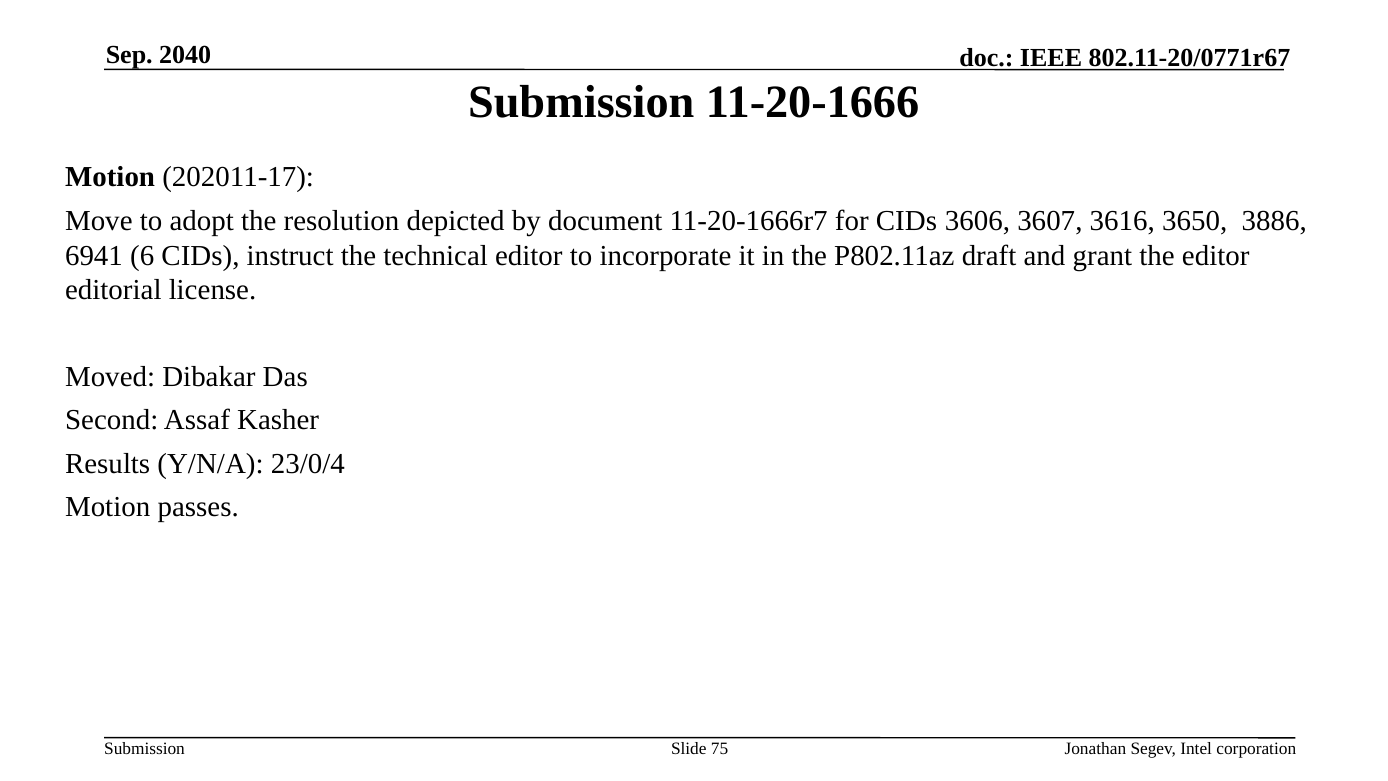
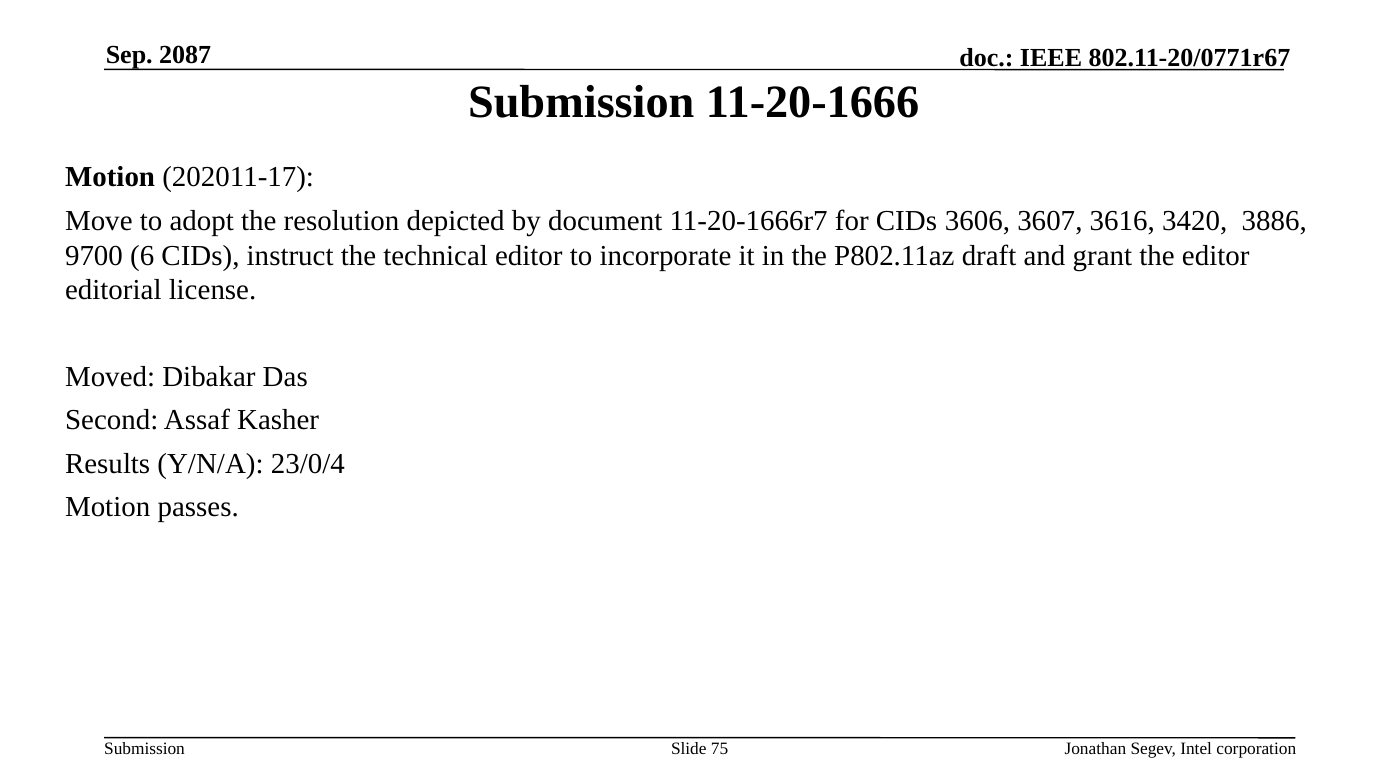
2040: 2040 -> 2087 (185, 55)
3650: 3650 -> 3420 (1195, 221)
6941: 6941 -> 9700 (94, 255)
